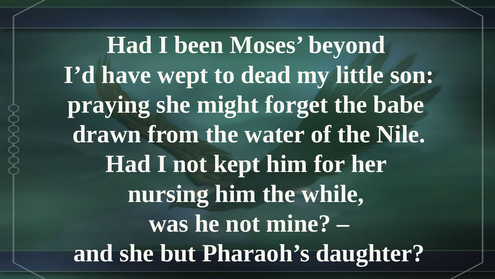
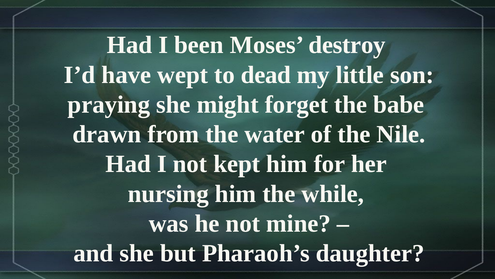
beyond: beyond -> destroy (347, 45)
